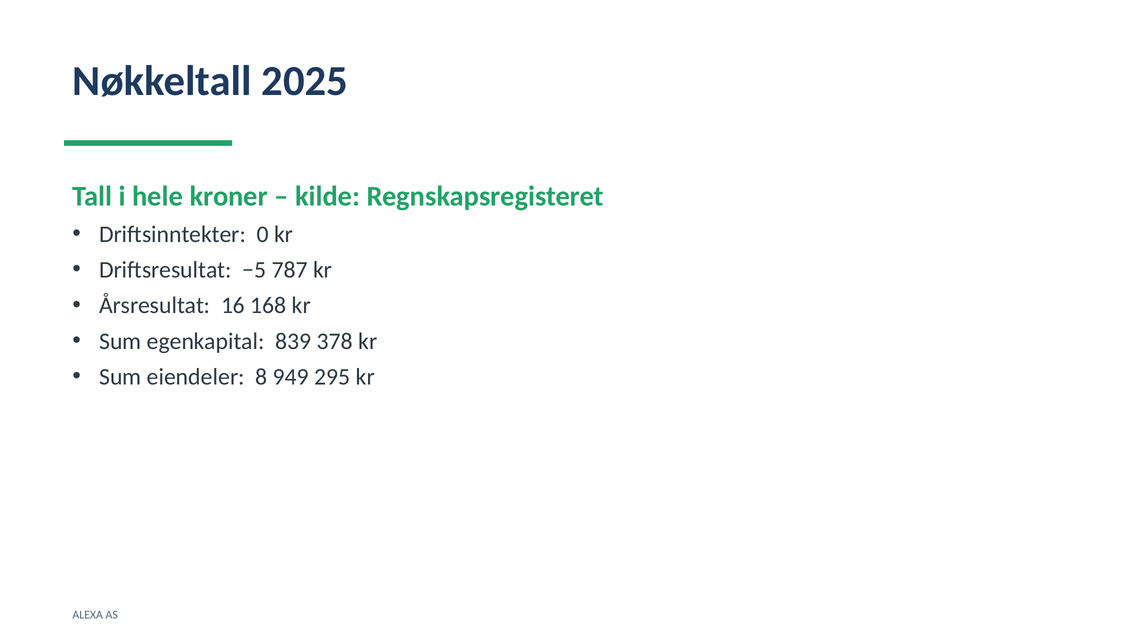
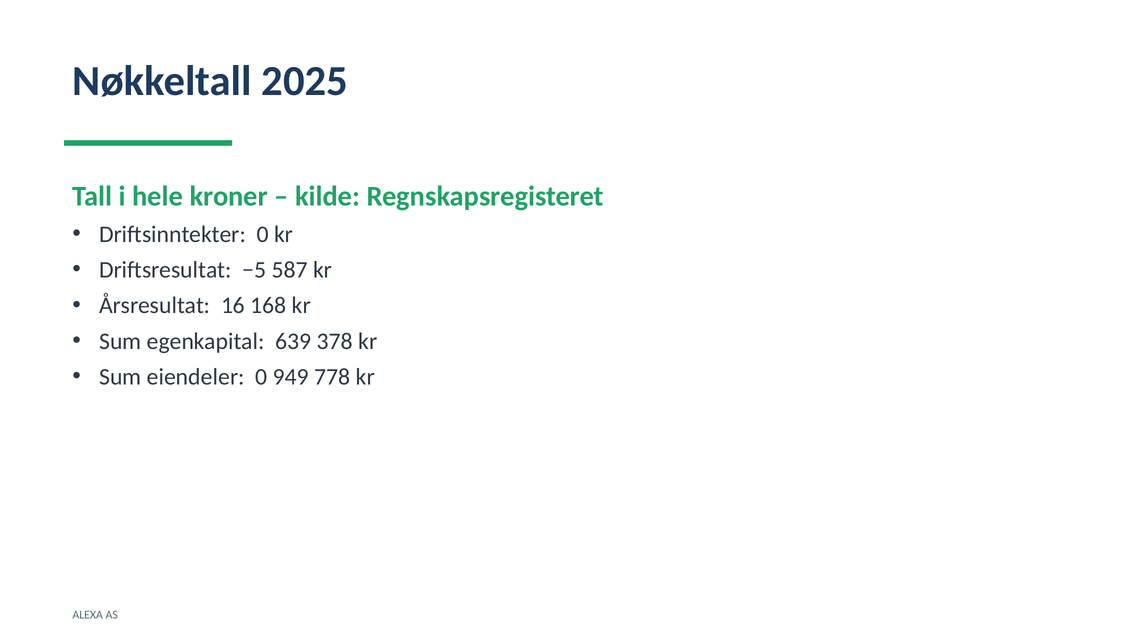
787: 787 -> 587 (290, 270)
839: 839 -> 639 (293, 341)
eiendeler 8: 8 -> 0 (261, 377)
295: 295 -> 778 (332, 377)
